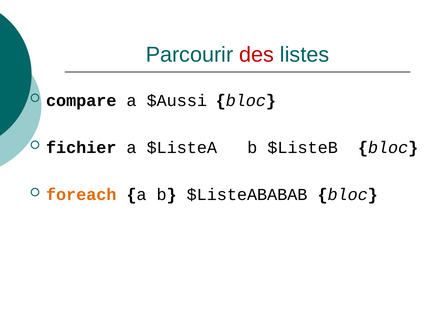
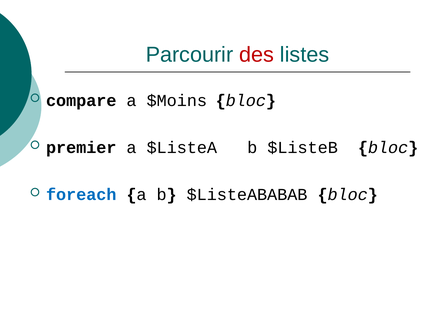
$Aussi: $Aussi -> $Moins (177, 101)
fichier: fichier -> premier (81, 148)
foreach colour: orange -> blue (81, 195)
